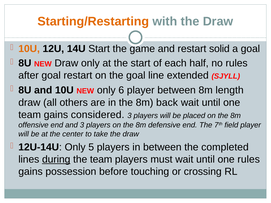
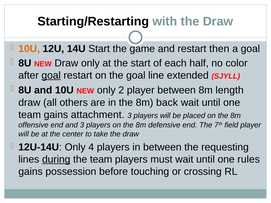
Starting/Restarting colour: orange -> black (93, 21)
solid: solid -> then (219, 49)
no rules: rules -> color (237, 63)
goal underline: none -> present (51, 75)
6: 6 -> 2 (121, 90)
considered: considered -> attachment (98, 115)
5: 5 -> 4 (91, 147)
completed: completed -> requesting (225, 147)
